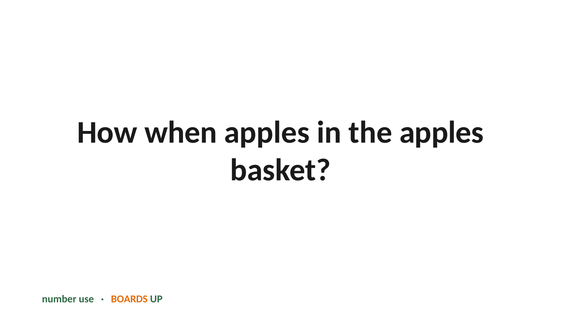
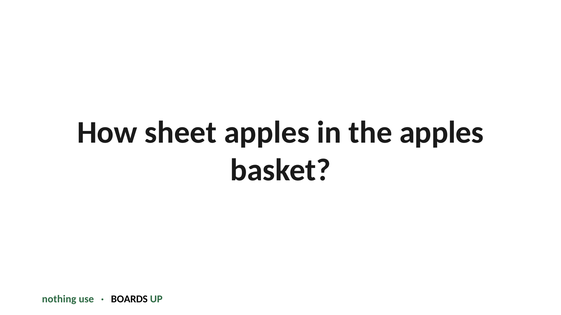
when: when -> sheet (181, 133)
number: number -> nothing (59, 299)
BOARDS colour: orange -> black (129, 299)
